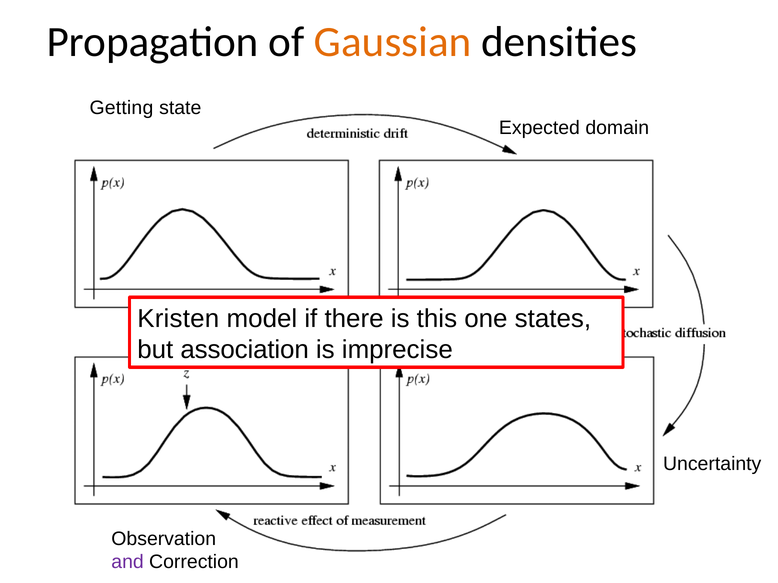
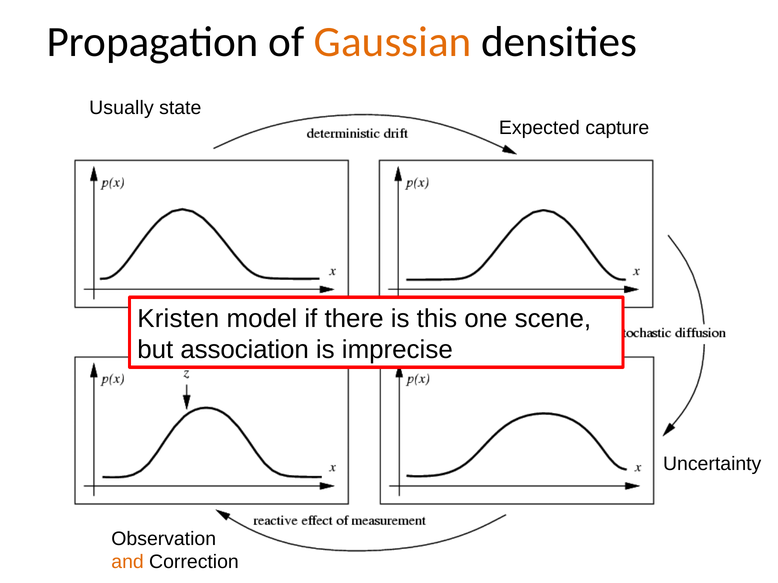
Getting: Getting -> Usually (121, 108)
domain: domain -> capture (617, 128)
states: states -> scene (553, 319)
and colour: purple -> orange (128, 563)
